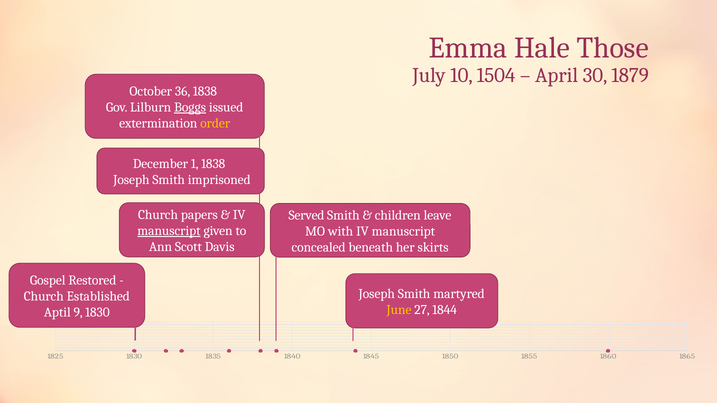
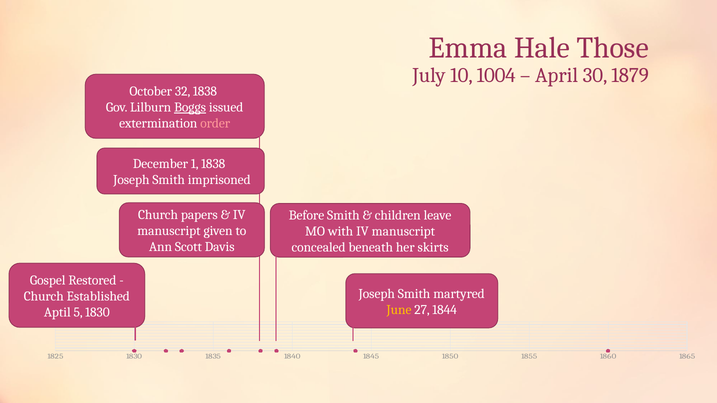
1504: 1504 -> 1004 (496, 76)
36: 36 -> 32 (183, 91)
order colour: yellow -> pink (215, 123)
Served: Served -> Before (306, 215)
manuscript underline: present -> none (169, 231)
9: 9 -> 5 (78, 313)
